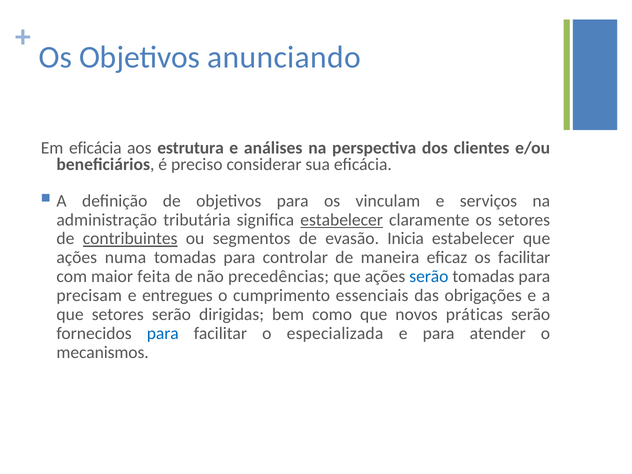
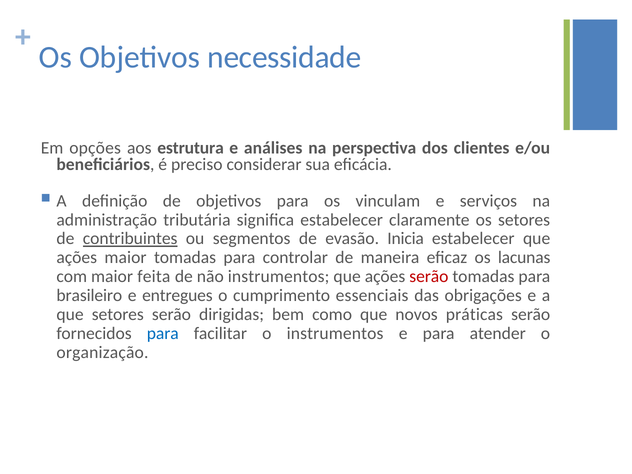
anunciando: anunciando -> necessidade (284, 57)
Em eficácia: eficácia -> opções (95, 148)
estabelecer underline: present -> none (342, 220)
ações numa: numa -> maior (126, 258)
os facilitar: facilitar -> lacunas (524, 258)
não precedências: precedências -> instrumentos (279, 277)
serão colour: blue -> red (429, 277)
precisam: precisam -> brasileiro (89, 296)
o especializada: especializada -> instrumentos (335, 333)
mecanismos: mecanismos -> organização (102, 352)
